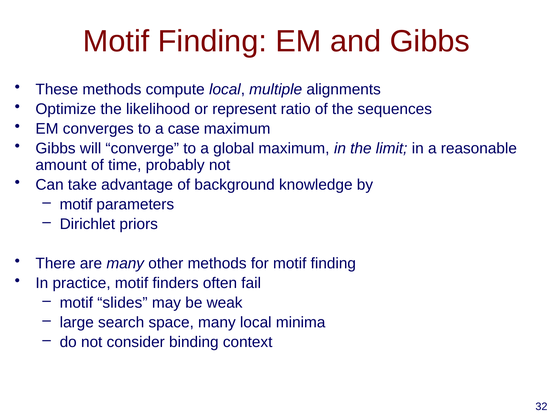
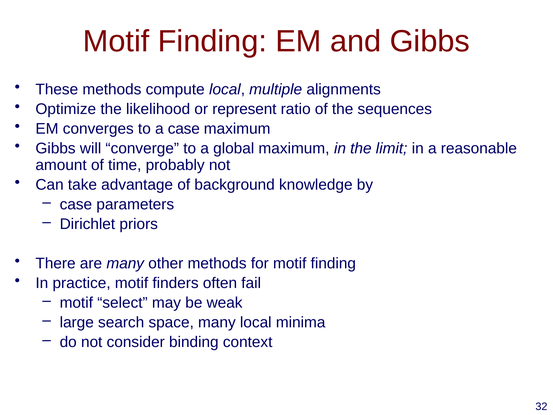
motif: motif -> case (76, 204)
slides: slides -> select (122, 302)
